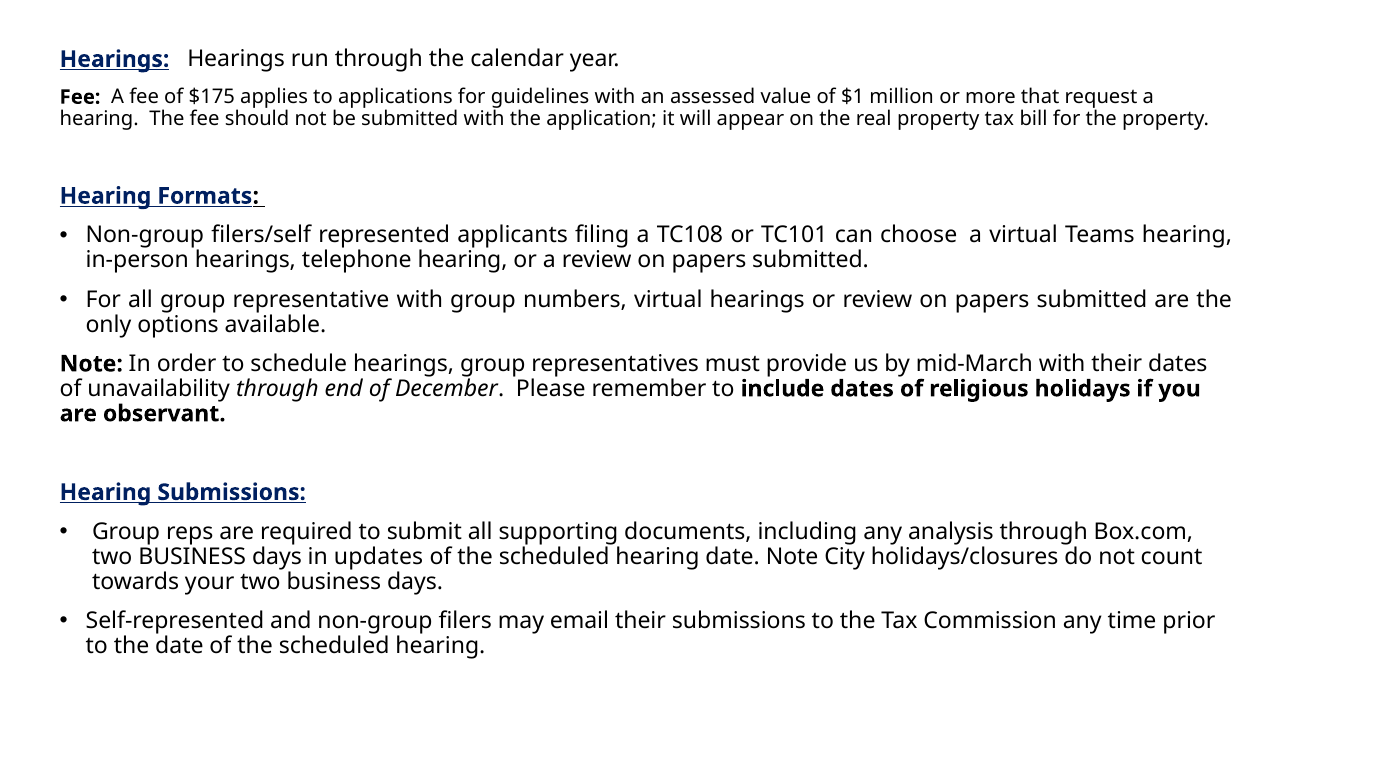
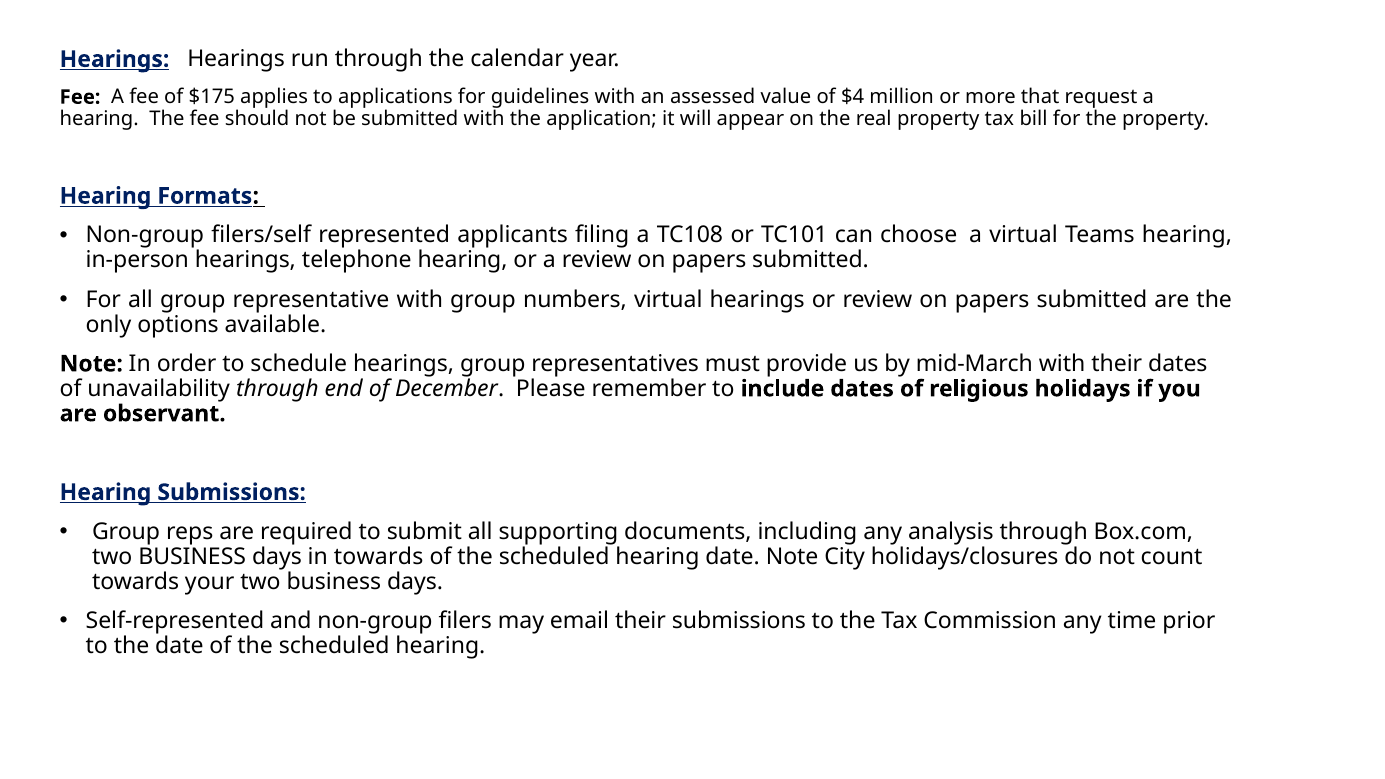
$1: $1 -> $4 (853, 97)
in updates: updates -> towards (379, 557)
